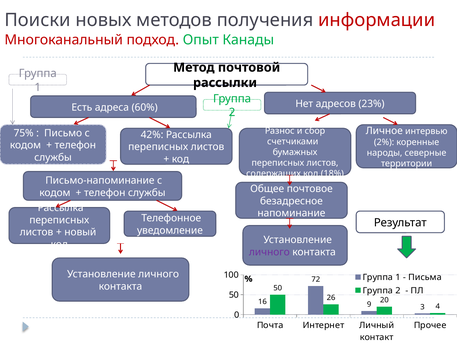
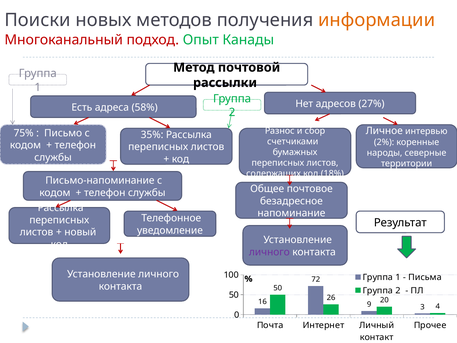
информации colour: red -> orange (377, 20)
23%: 23% -> 27% (371, 104)
60%: 60% -> 58% (145, 107)
42%: 42% -> 35% (152, 135)
